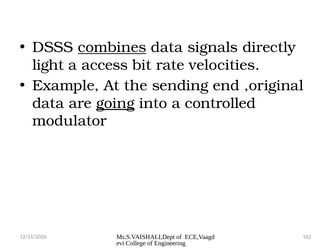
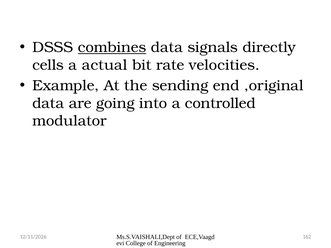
light: light -> cells (48, 65)
access: access -> actual (105, 65)
going underline: present -> none (115, 103)
